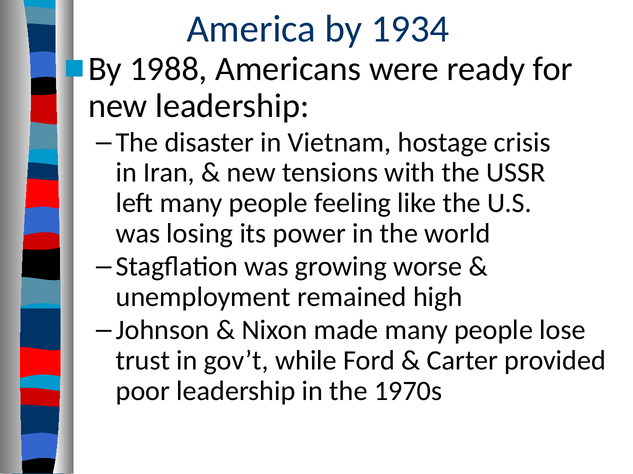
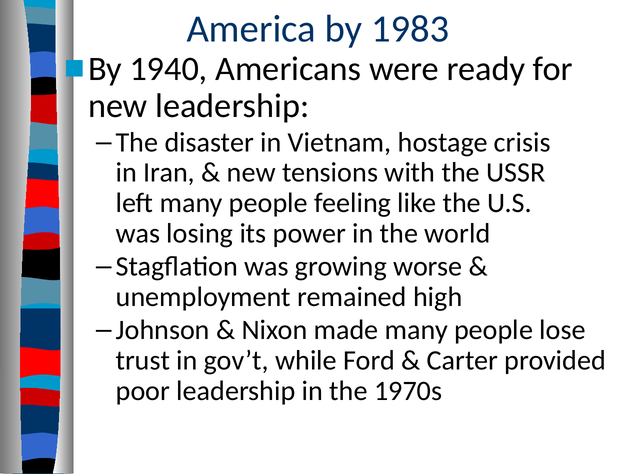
1934: 1934 -> 1983 (410, 29)
1988: 1988 -> 1940 (169, 69)
